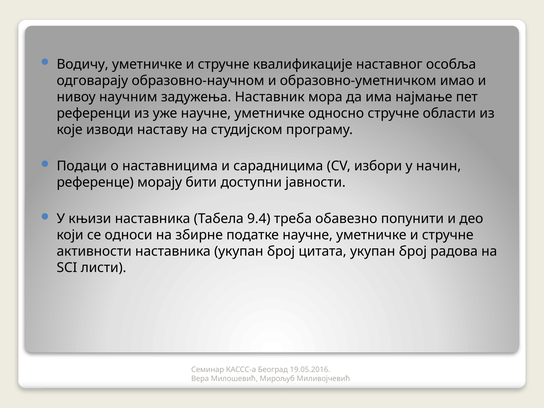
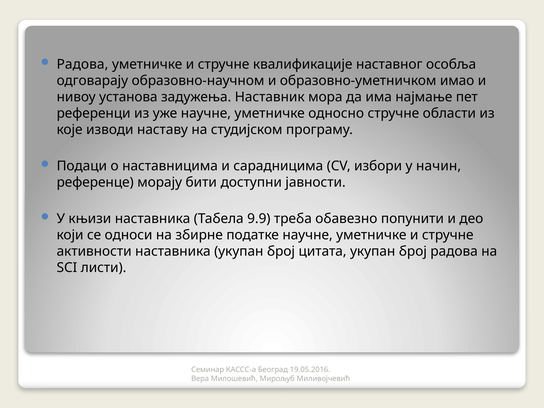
Водичу: Водичу -> Радова (82, 64)
научним: научним -> установа (128, 97)
9.4: 9.4 -> 9.9 (259, 219)
